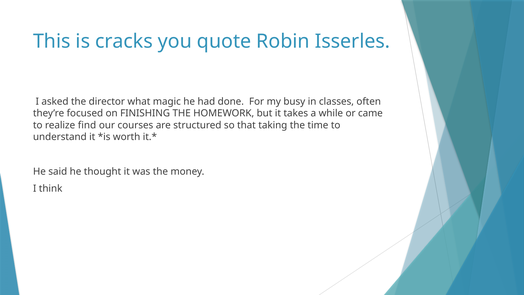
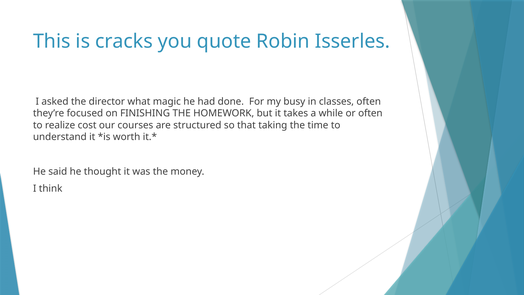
or came: came -> often (370, 113)
find: find -> cost (87, 125)
